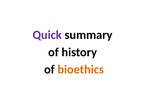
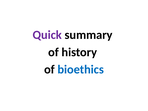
bioethics colour: orange -> blue (81, 69)
